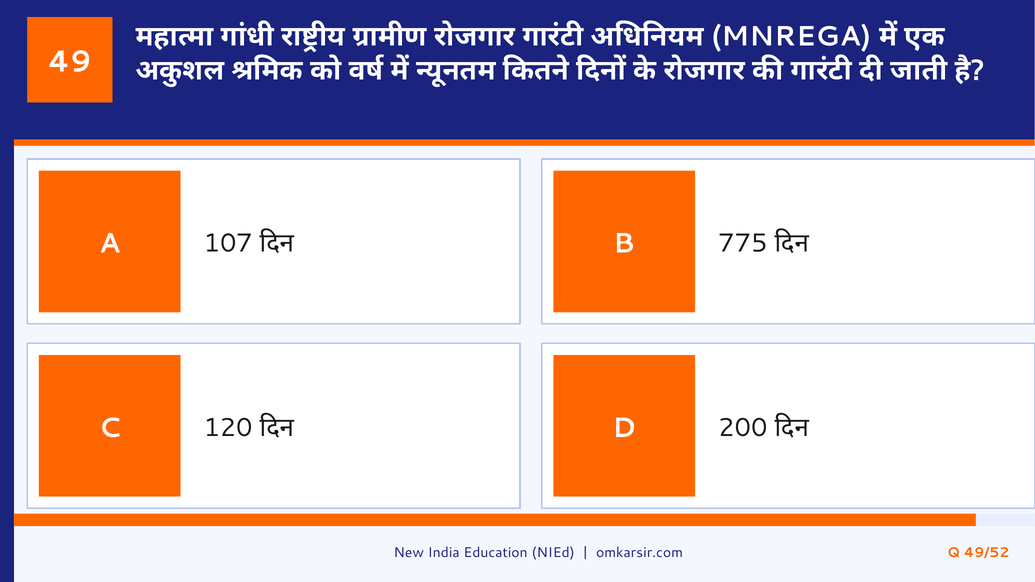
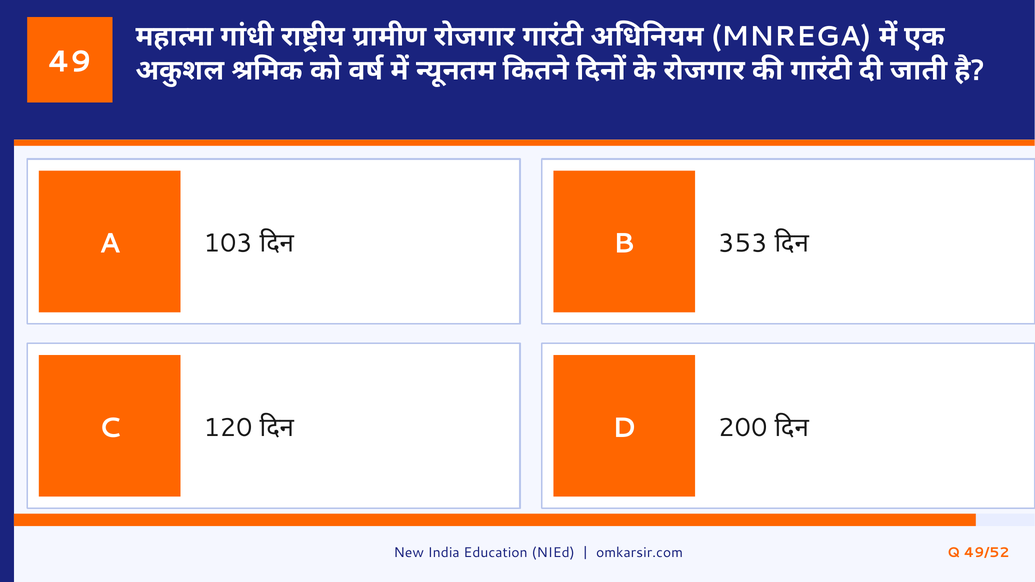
107: 107 -> 103 (228, 243)
775: 775 -> 353 (743, 243)
